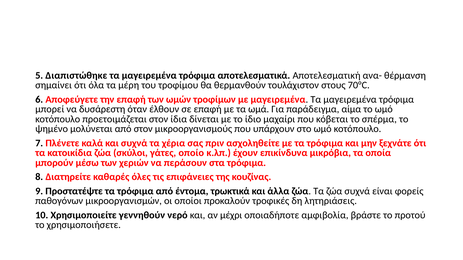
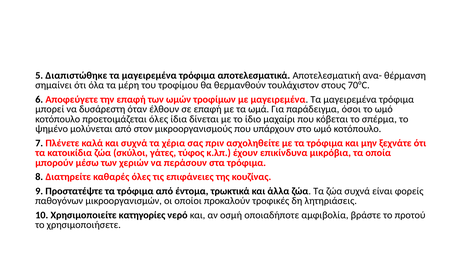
αίμα: αίμα -> όσοι (351, 109)
προετοιμάζεται στον: στον -> όλες (159, 119)
οποίο: οποίο -> τύφος (191, 153)
γεννηθούν: γεννηθούν -> κατηγορίες (142, 215)
μέχρι: μέχρι -> οσμή (231, 215)
